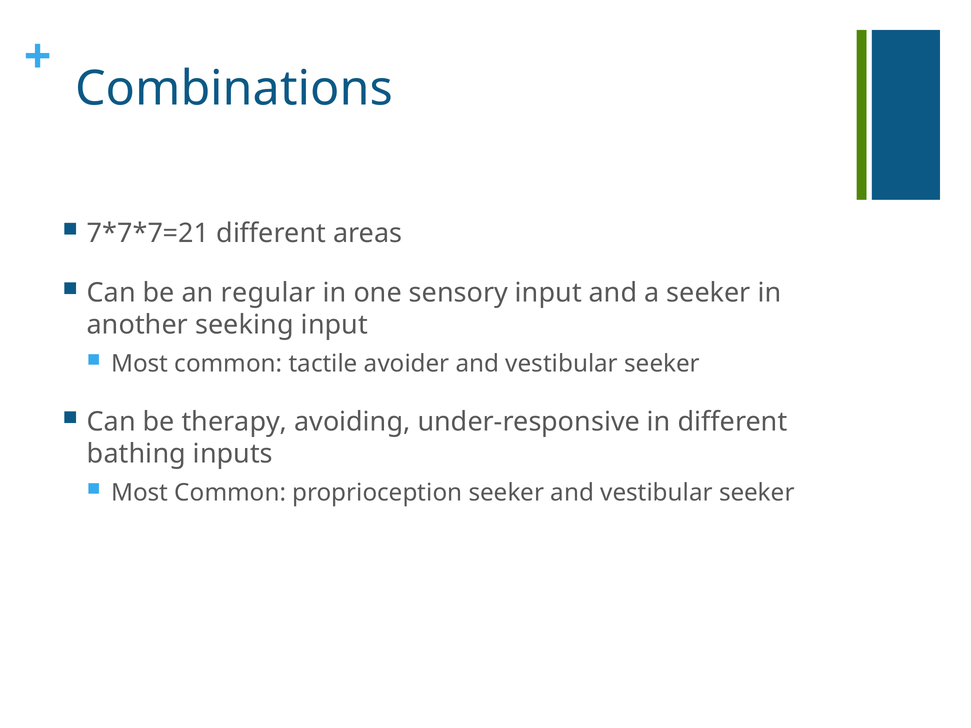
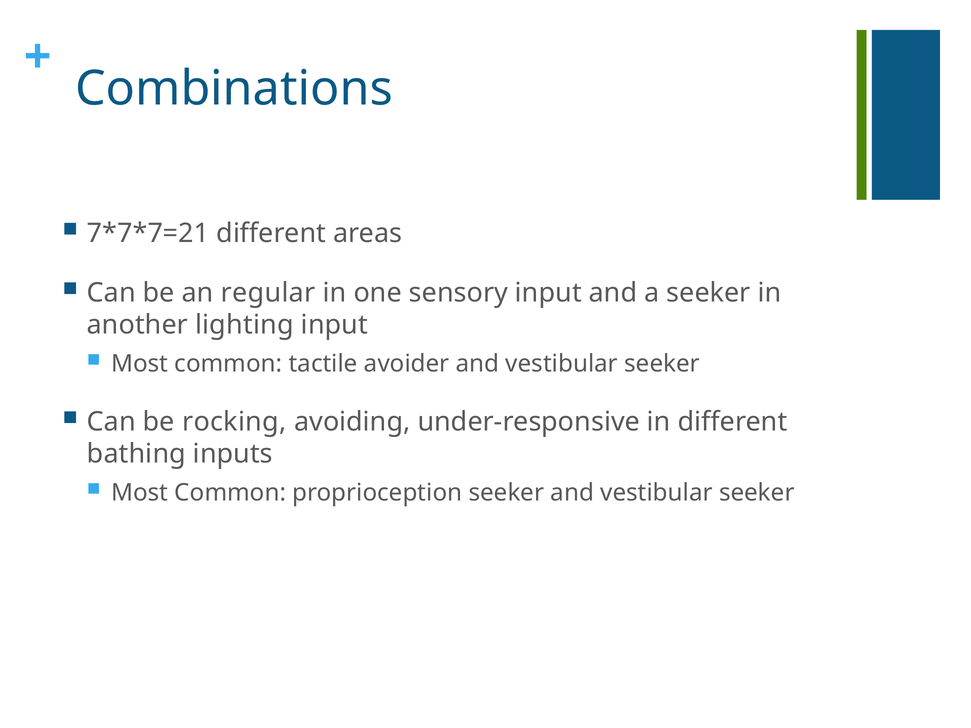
seeking: seeking -> lighting (244, 325)
therapy: therapy -> rocking (234, 422)
